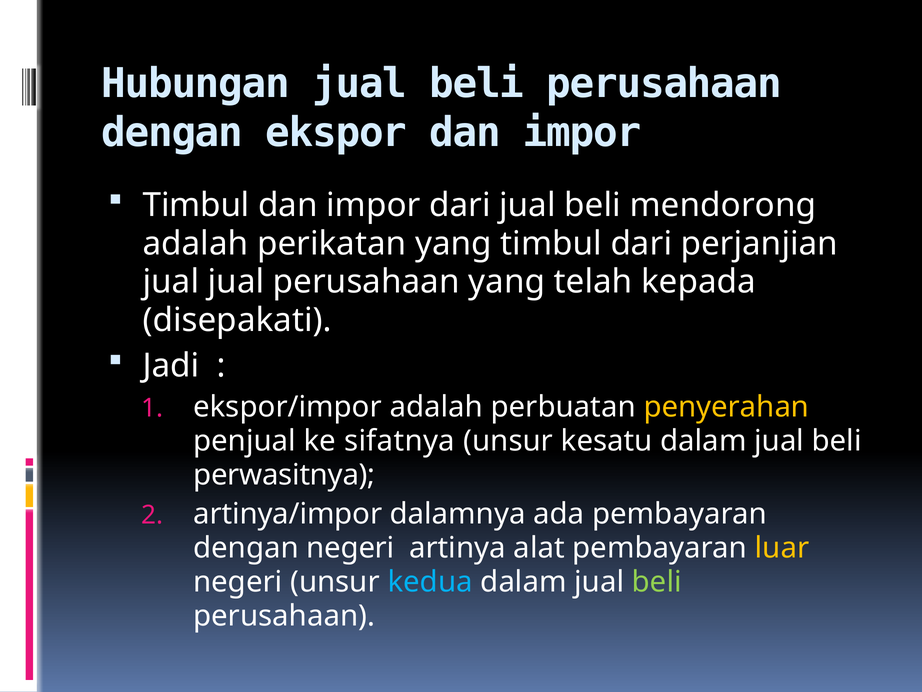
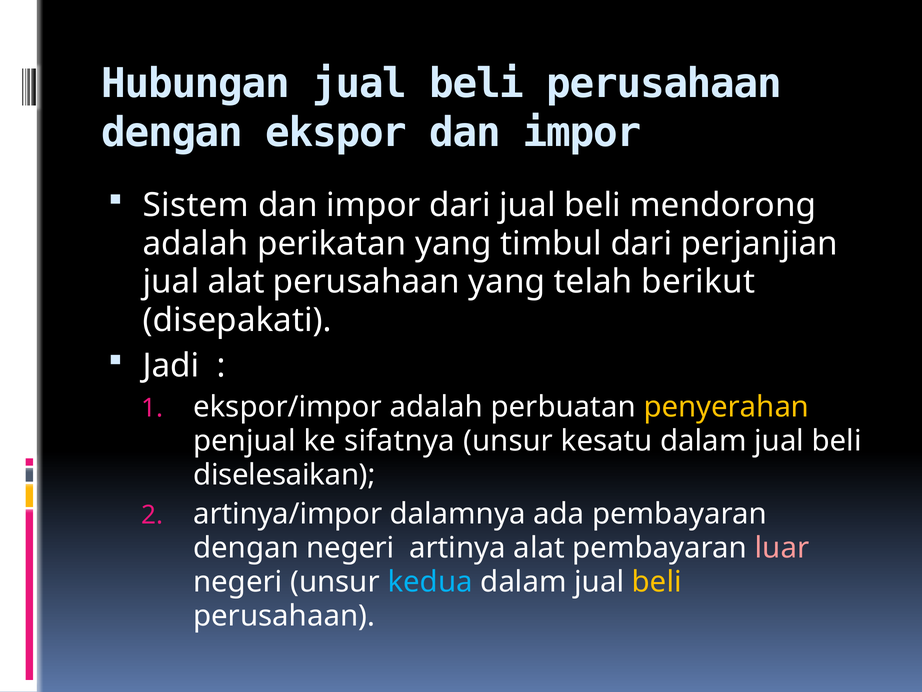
Timbul: Timbul -> Sistem (196, 205)
jual jual: jual -> alat (236, 282)
kepada: kepada -> berikut (698, 282)
perwasitnya: perwasitnya -> diselesaikan (284, 475)
luar colour: yellow -> pink (782, 548)
beli colour: light green -> yellow (657, 582)
